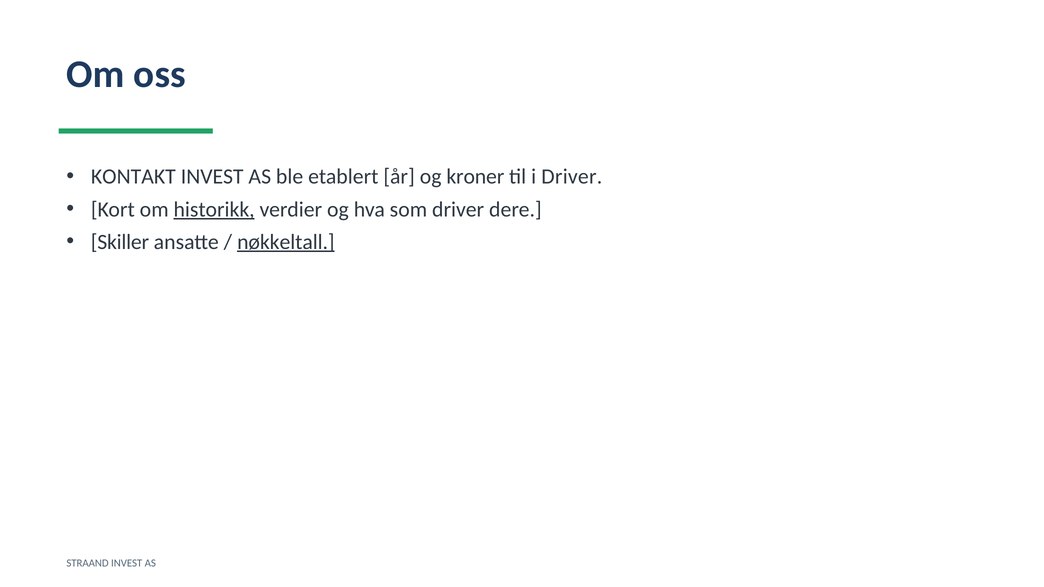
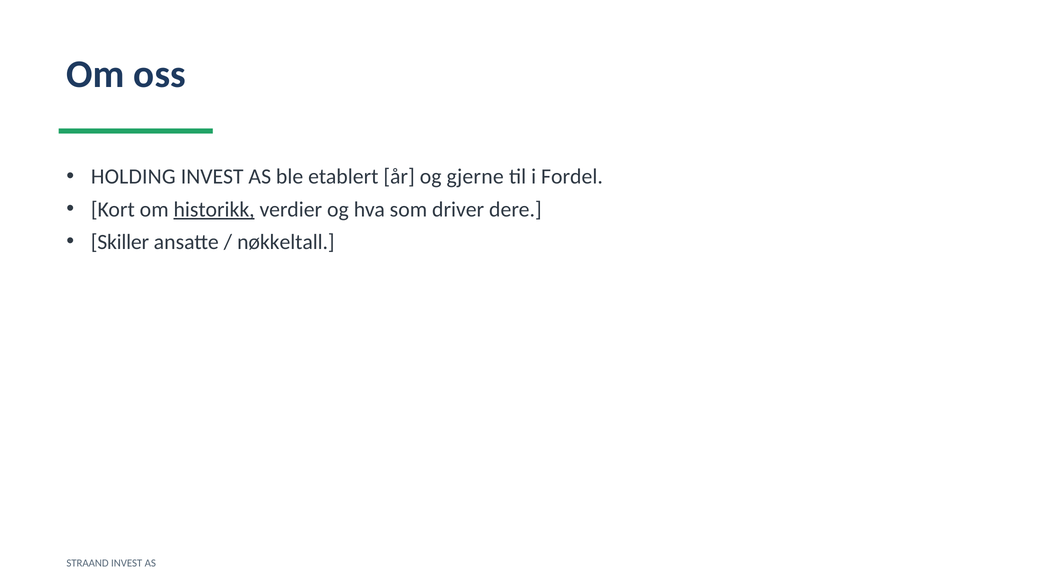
KONTAKT: KONTAKT -> HOLDING (133, 177)
kroner: kroner -> gjerne (475, 177)
i Driver: Driver -> Fordel (572, 177)
nøkkeltall underline: present -> none (286, 242)
